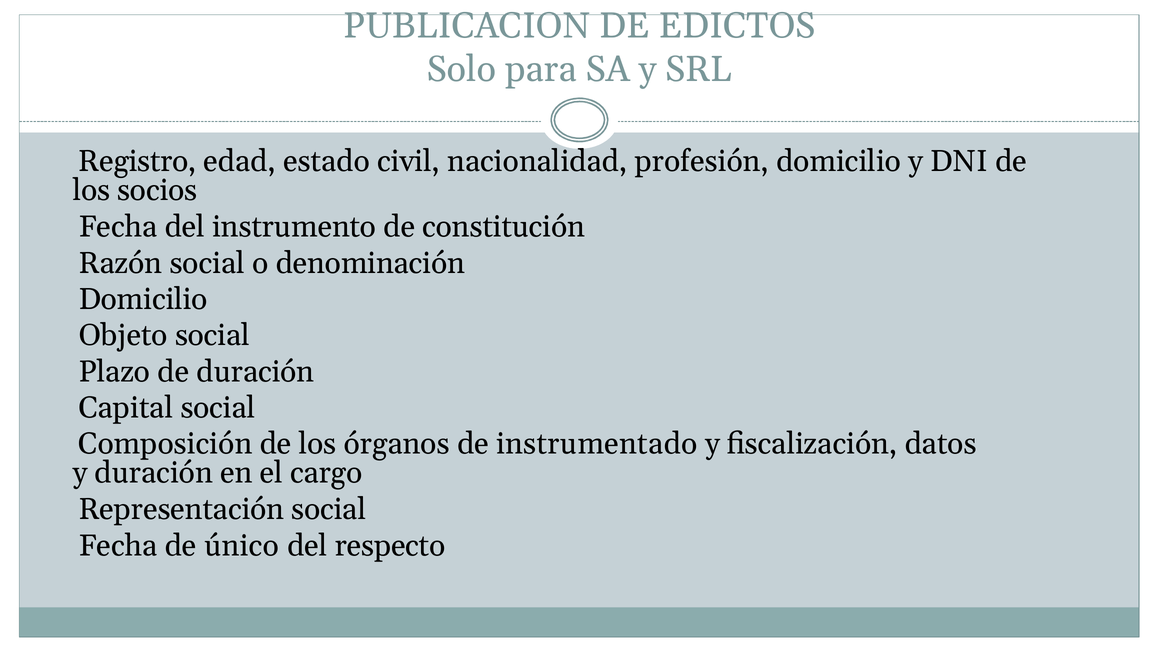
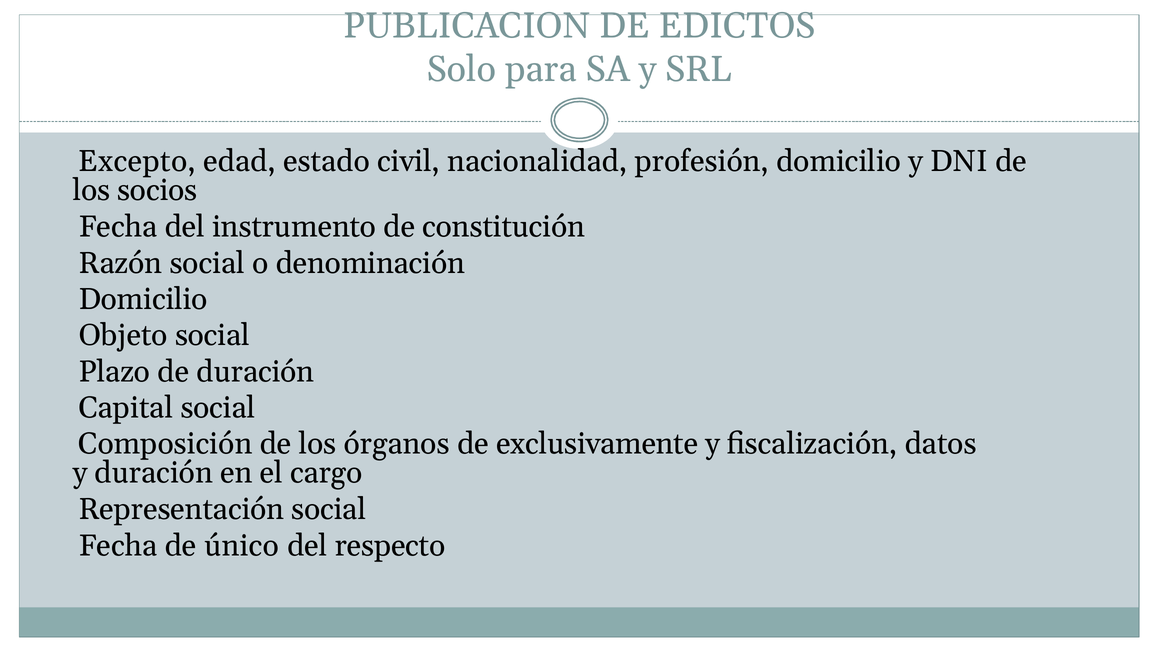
Registro: Registro -> Excepto (137, 161)
instrumentado: instrumentado -> exclusivamente (597, 444)
